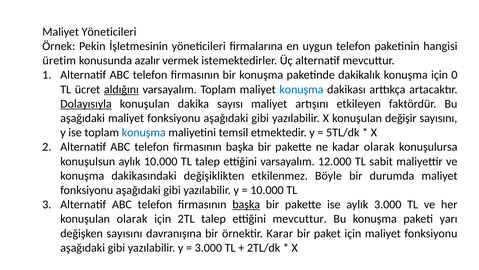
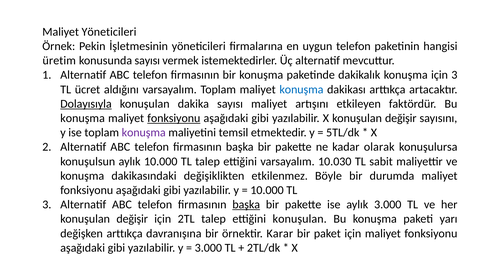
konusunda azalır: azalır -> sayısı (147, 60)
için 0: 0 -> 3 (454, 75)
aldığını underline: present -> none (121, 89)
aşağıdaki: aşağıdaki -> konuşma (83, 118)
fonksiyonu underline: none -> present (174, 118)
konuşma colour: blue -> purple (144, 132)
12.000: 12.000 -> 10.030 (335, 161)
olarak: olarak -> değişir (132, 219)
ettiğini mevcuttur: mevcuttur -> konuşulan (300, 219)
değişken sayısını: sayısını -> arttıkça (125, 233)
